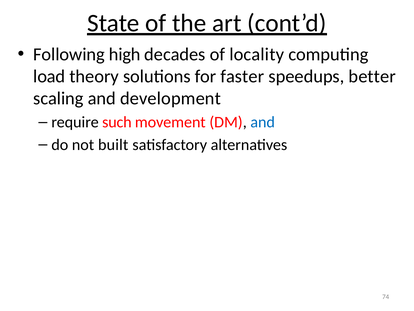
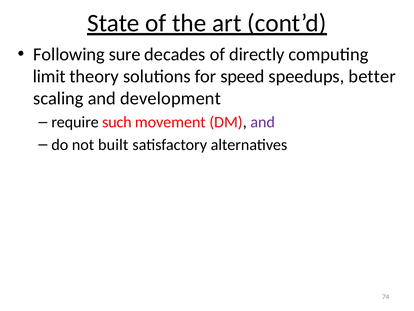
high: high -> sure (125, 54)
locality: locality -> directly (257, 54)
load: load -> limit (49, 76)
faster: faster -> speed (242, 76)
and colour: blue -> purple (263, 122)
